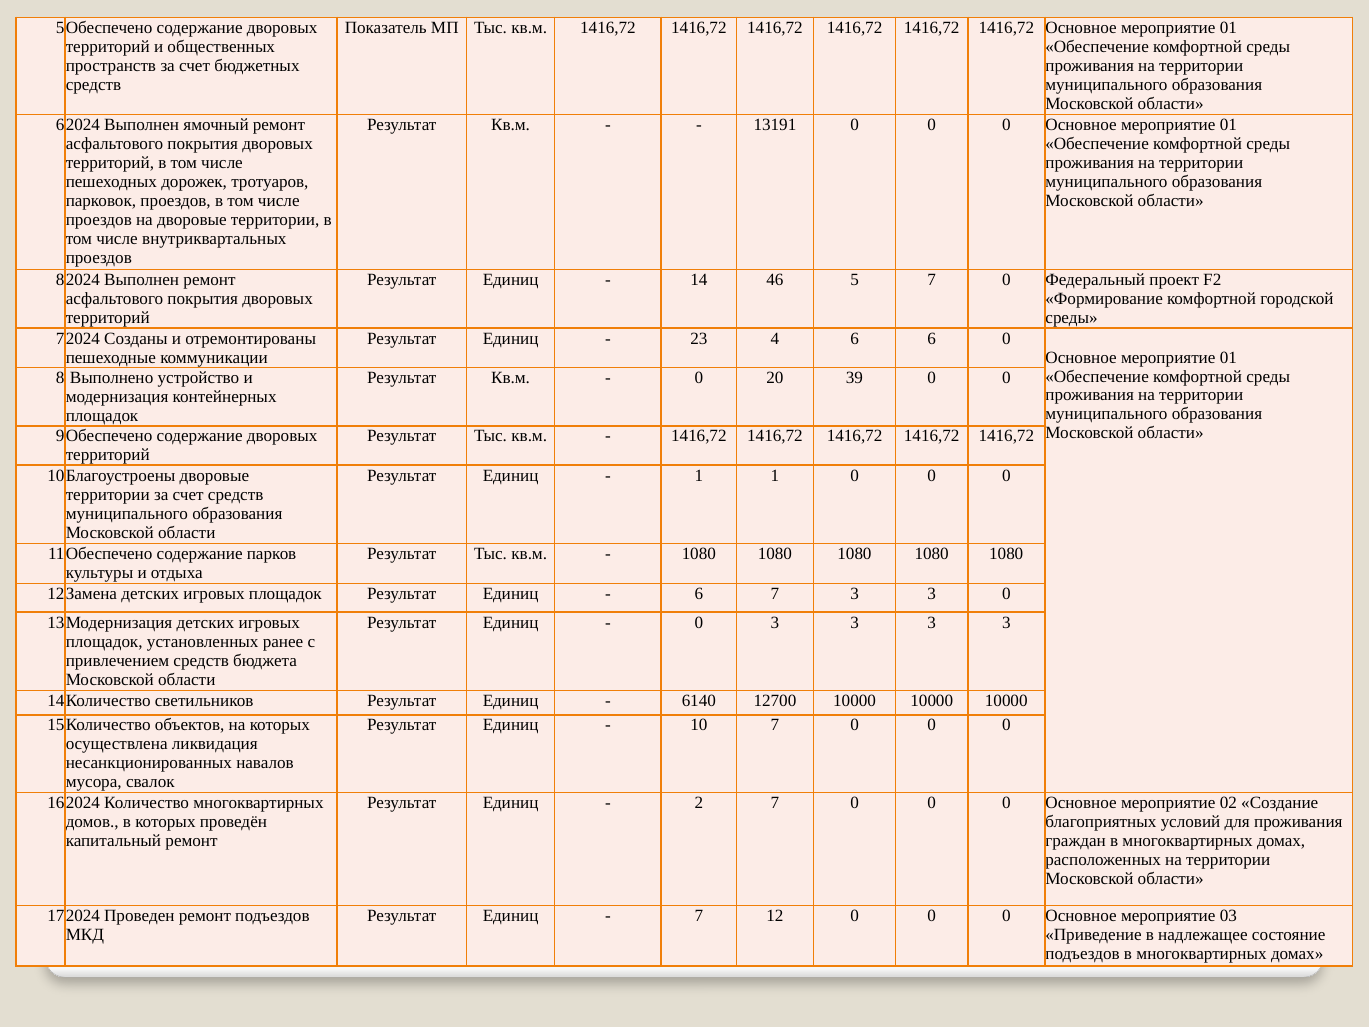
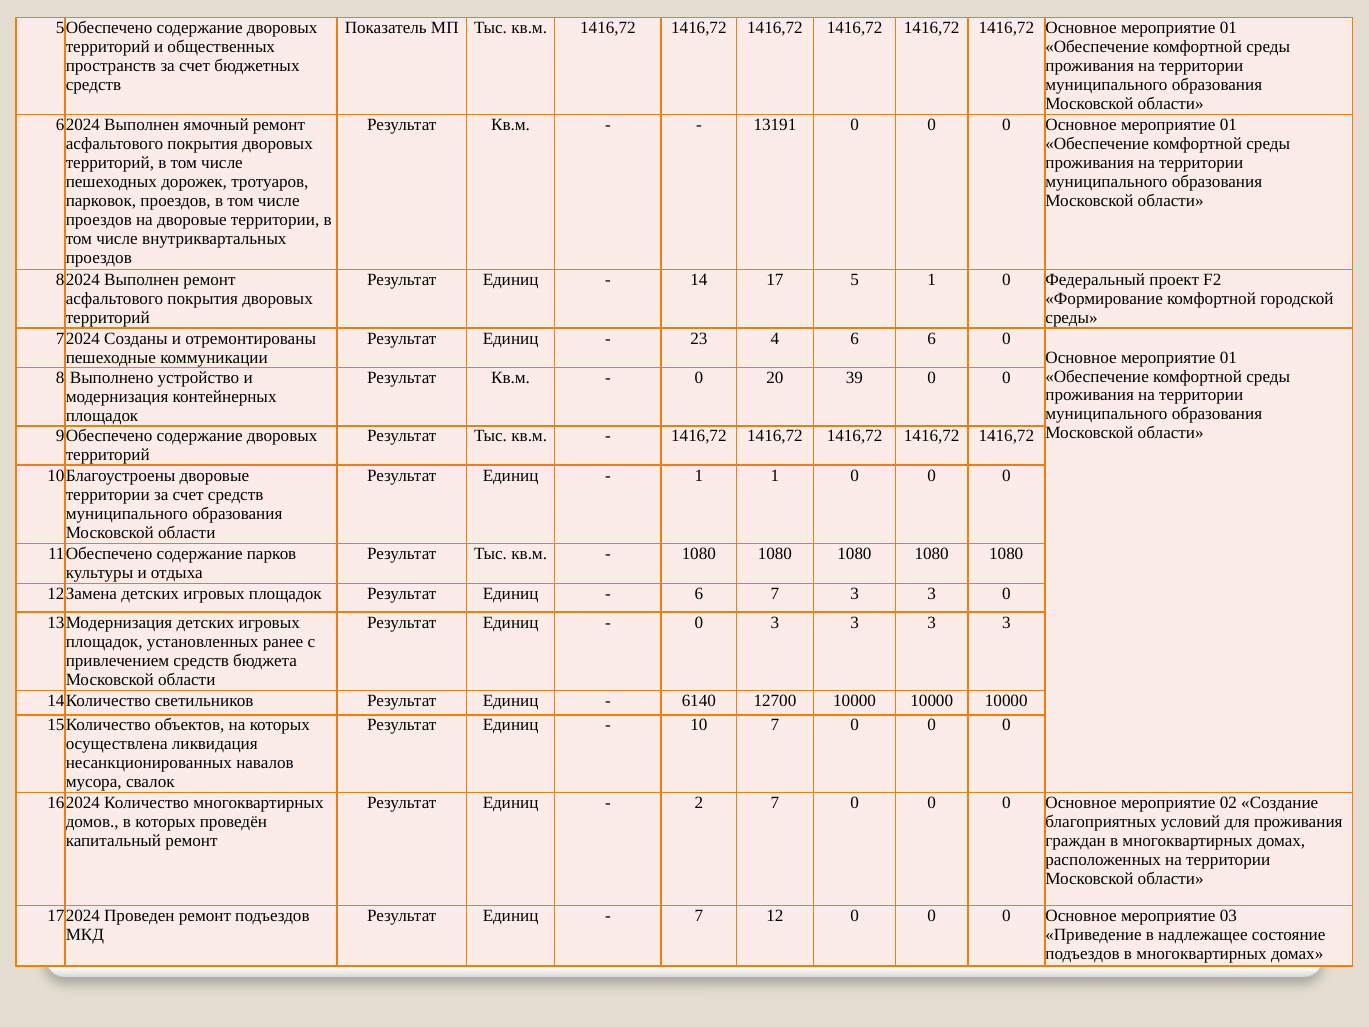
46: 46 -> 17 (775, 280)
5 7: 7 -> 1 (932, 280)
